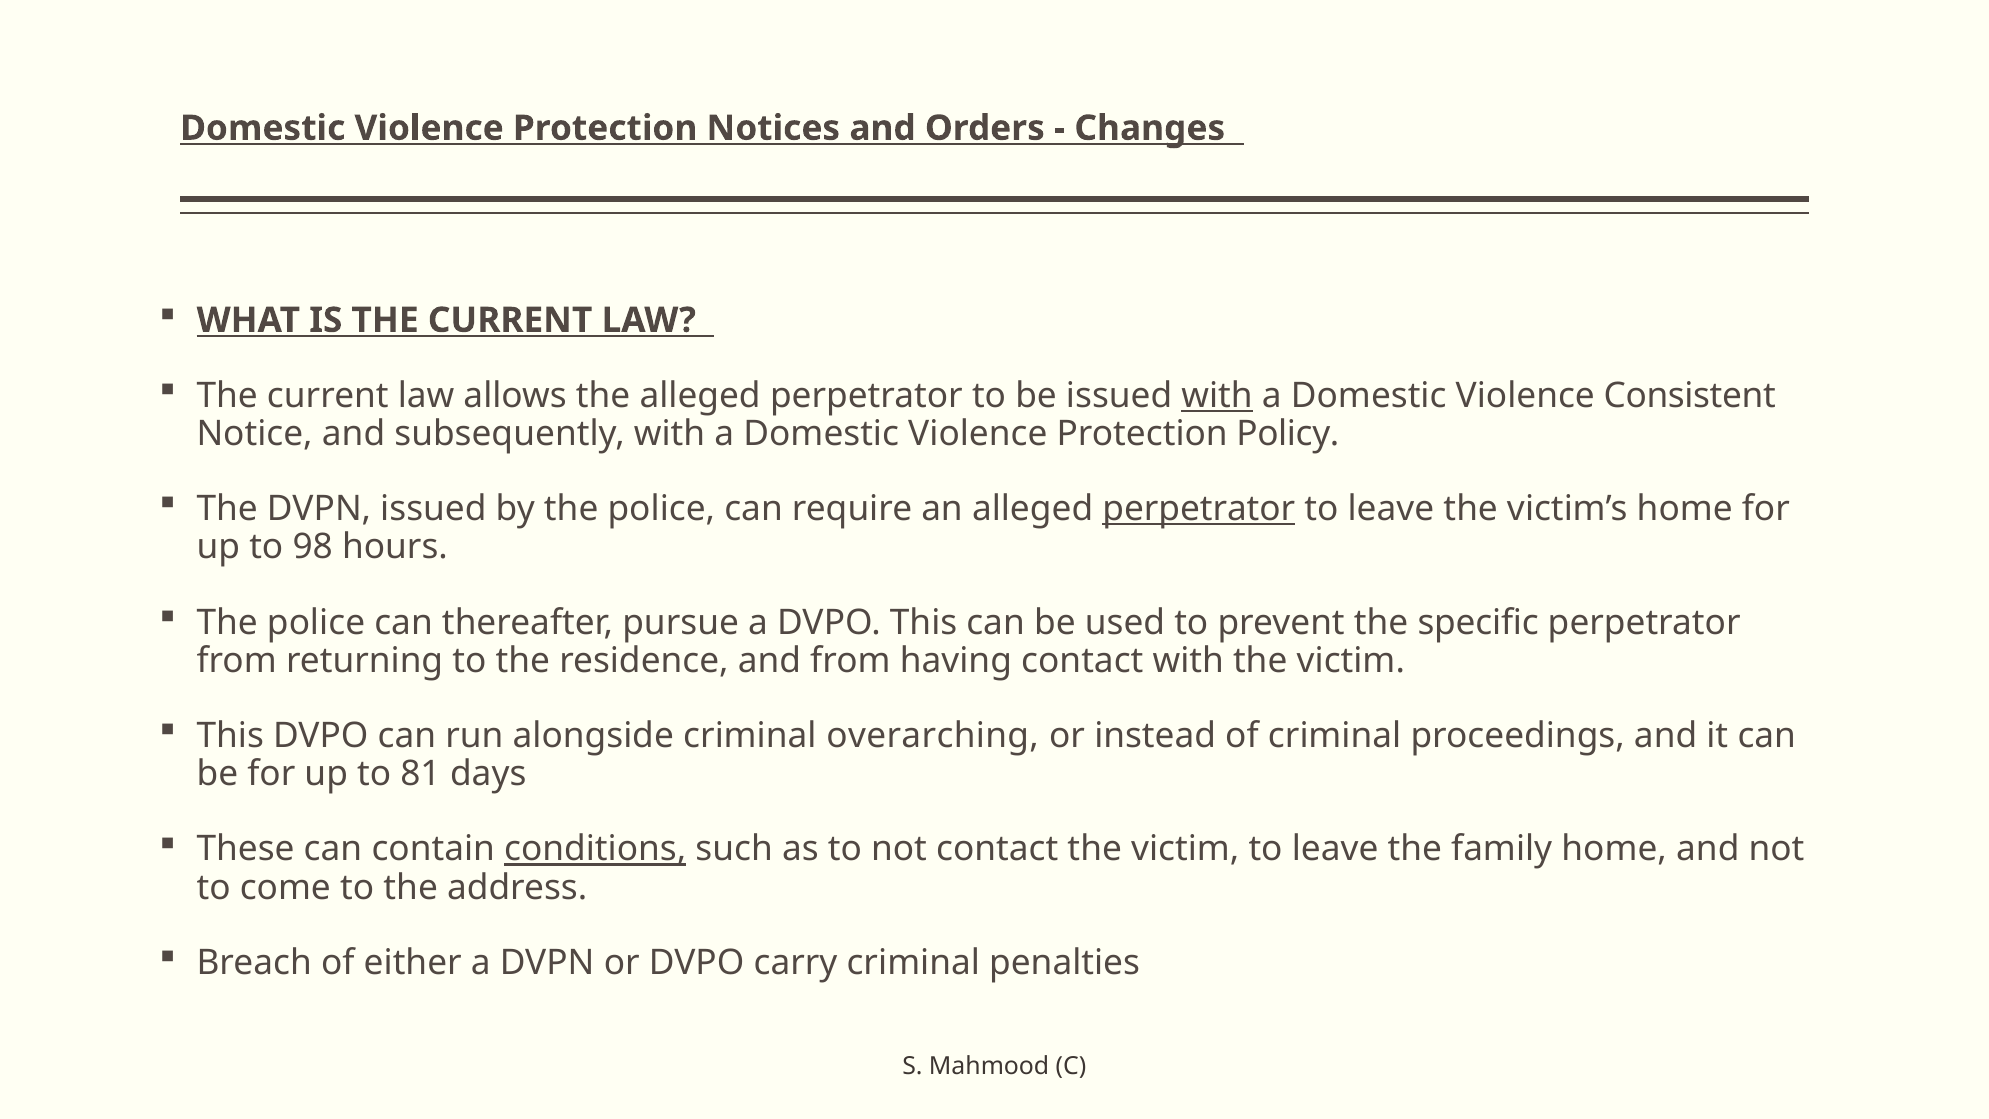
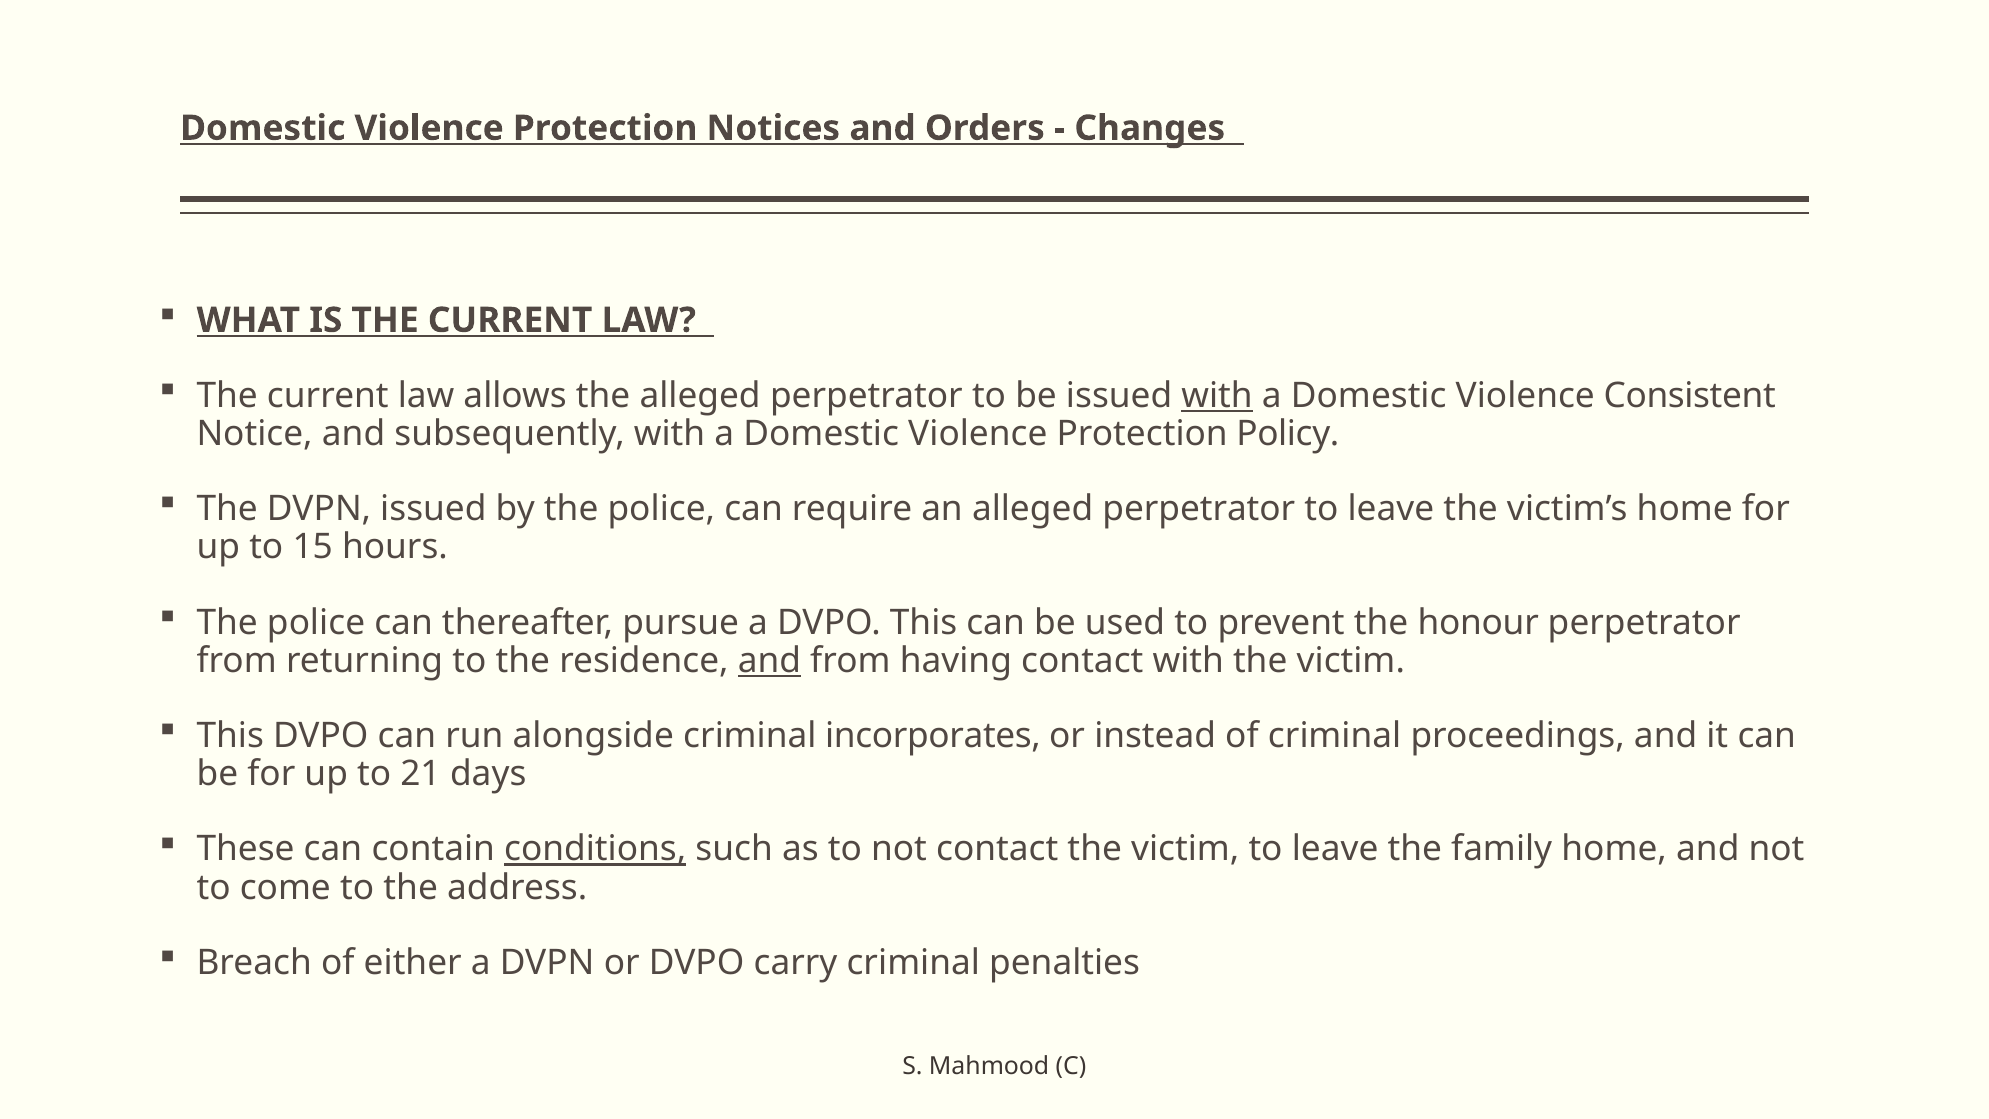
perpetrator underline: present -> none (1199, 509)
98: 98 -> 15 (313, 547)
specific: specific -> honour (1478, 622)
and underline: none -> present (769, 660)
overarching: overarching -> incorporates (933, 736)
81: 81 -> 21 (420, 774)
